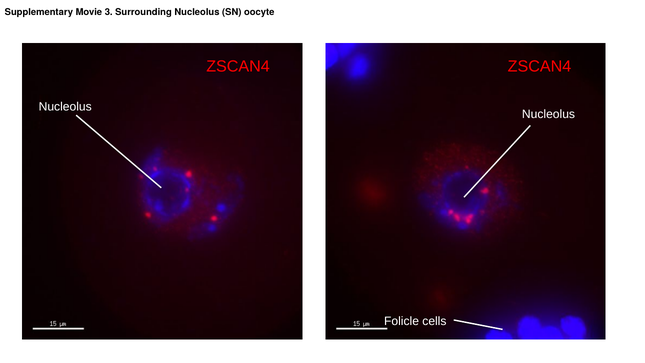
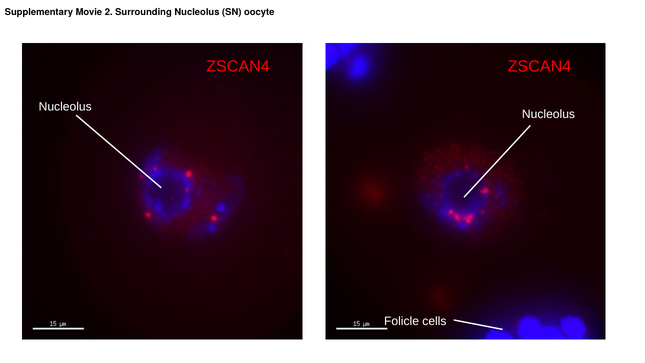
3: 3 -> 2 (109, 12)
